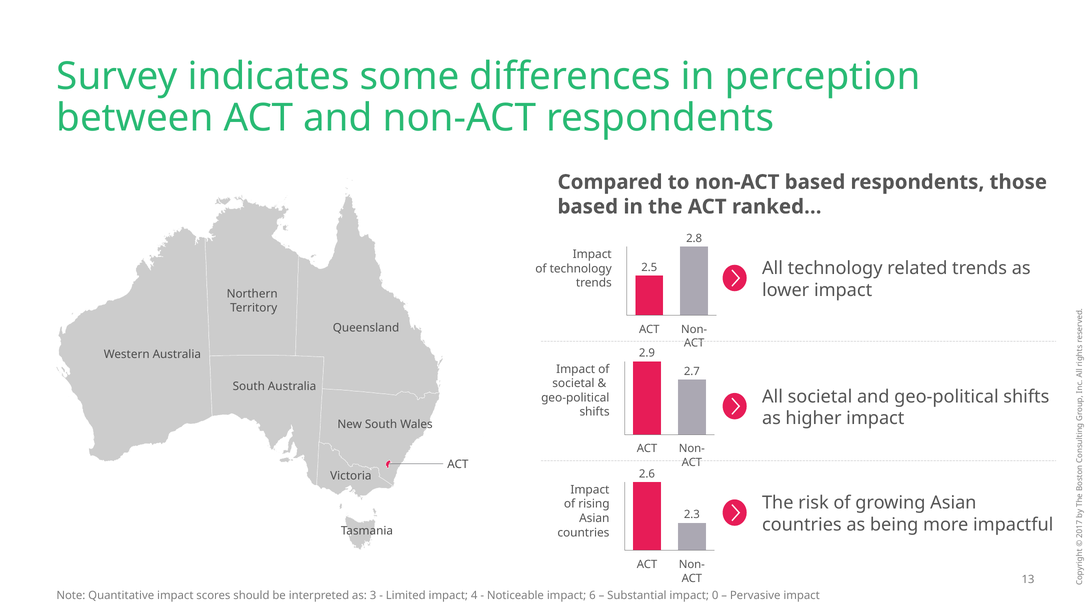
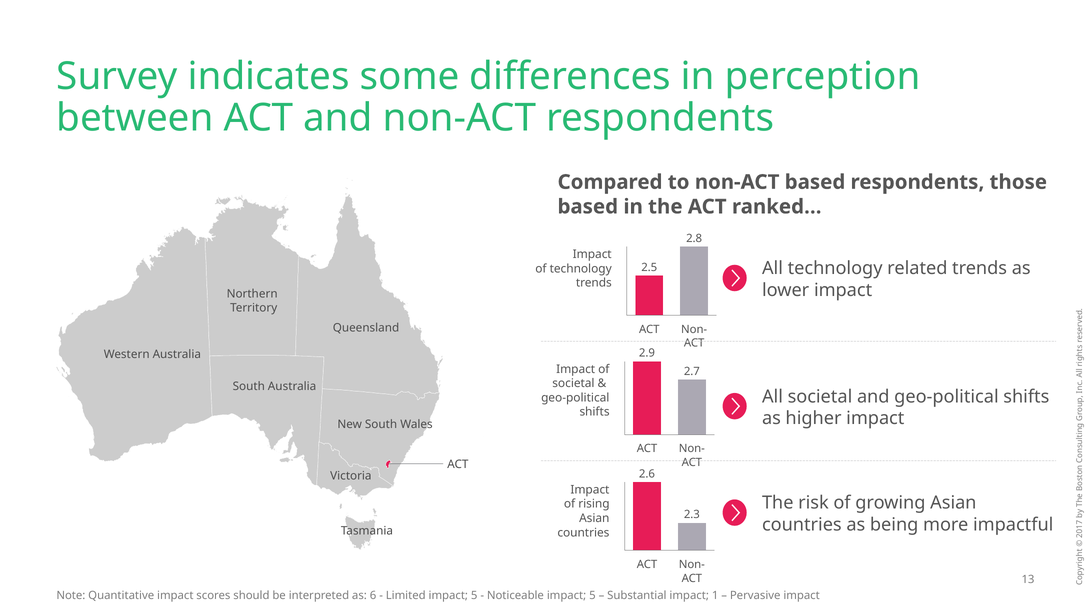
3: 3 -> 6 (373, 595)
Limited impact 4: 4 -> 5 (474, 595)
Noticeable impact 6: 6 -> 5 (592, 595)
impact 0: 0 -> 1 (715, 595)
